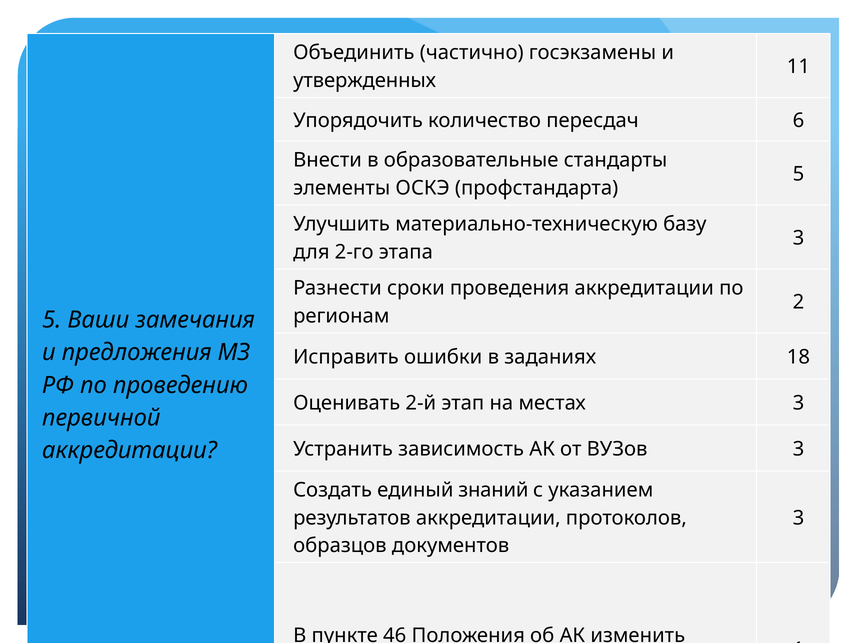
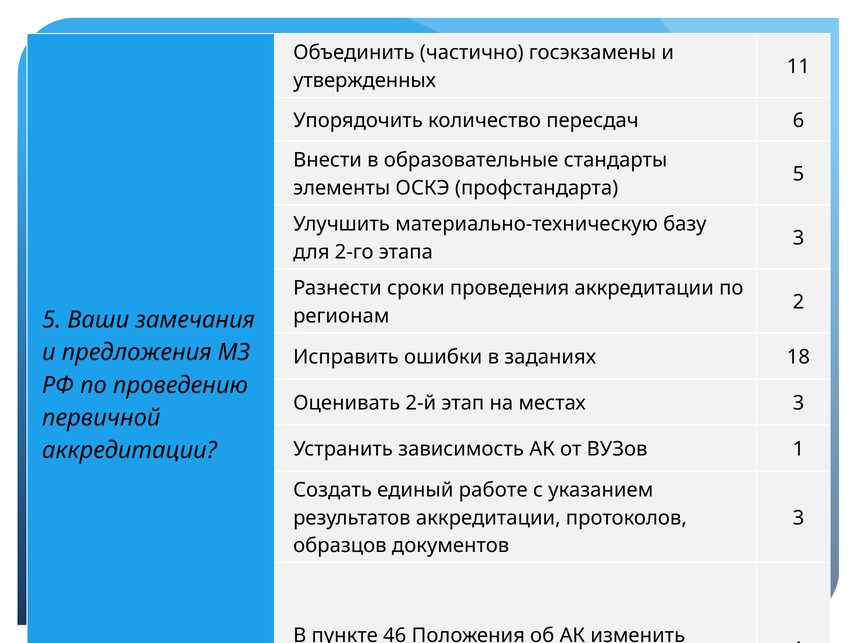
ВУЗов 3: 3 -> 1 (798, 449)
знаний: знаний -> работе (493, 490)
